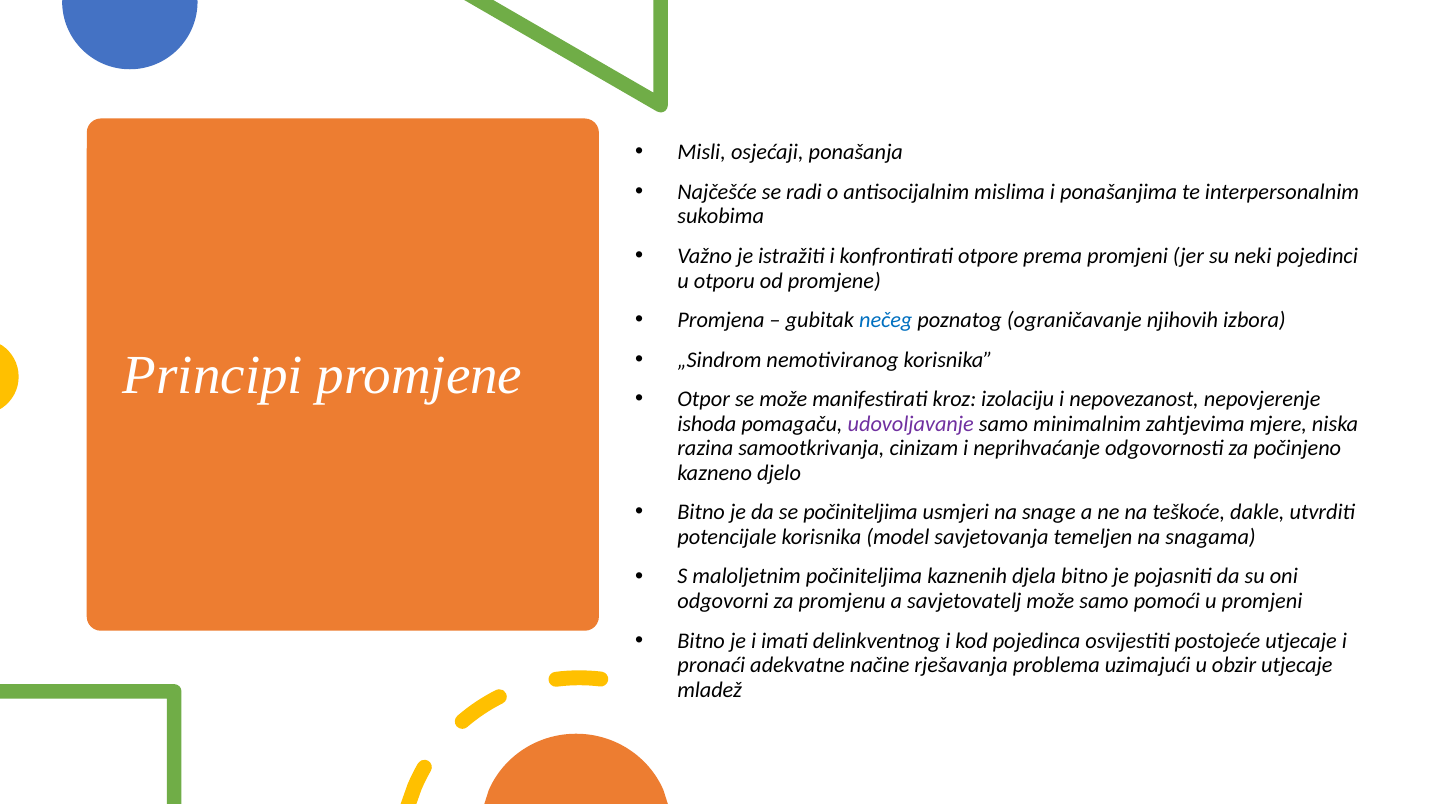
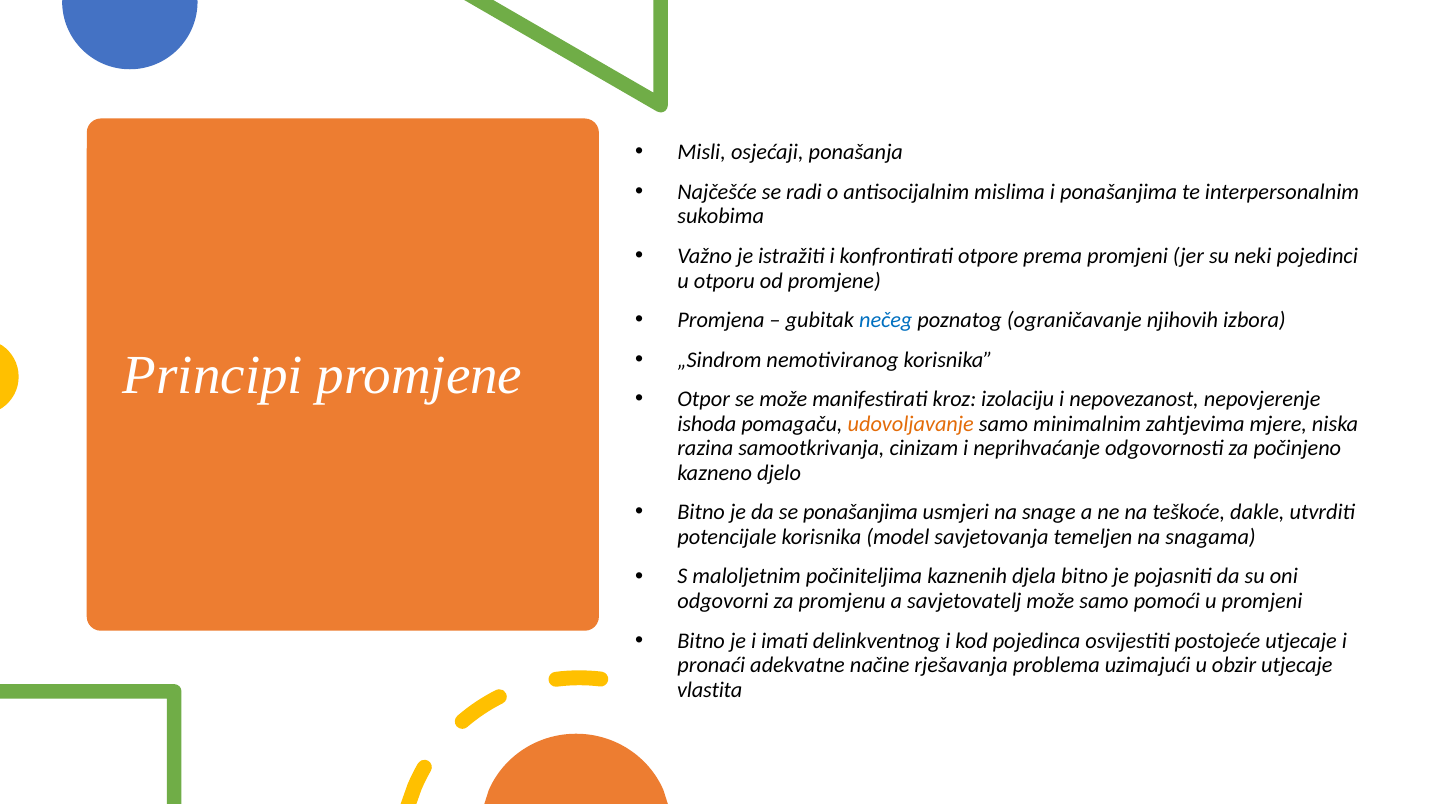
udovoljavanje colour: purple -> orange (911, 424)
se počiniteljima: počiniteljima -> ponašanjima (861, 512)
mladež: mladež -> vlastita (710, 690)
